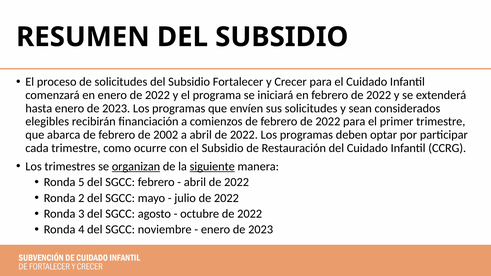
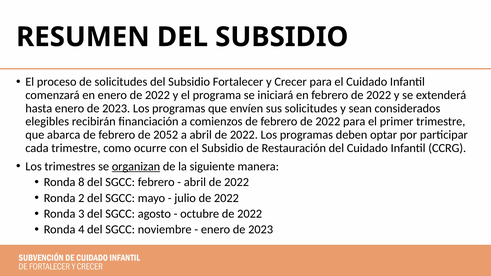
2002: 2002 -> 2052 (166, 135)
siguiente underline: present -> none (212, 167)
5: 5 -> 8 (81, 182)
